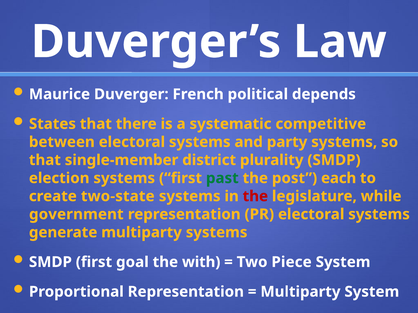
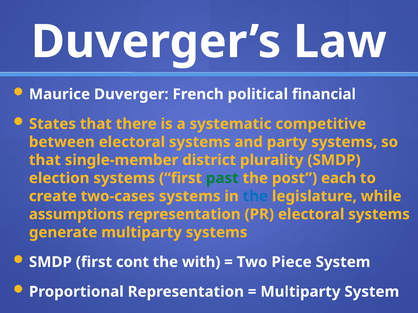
depends: depends -> financial (324, 94)
two-state: two-state -> two-cases (118, 197)
the colour: red -> blue (255, 197)
government: government -> assumptions (76, 215)
goal: goal -> cont (132, 262)
